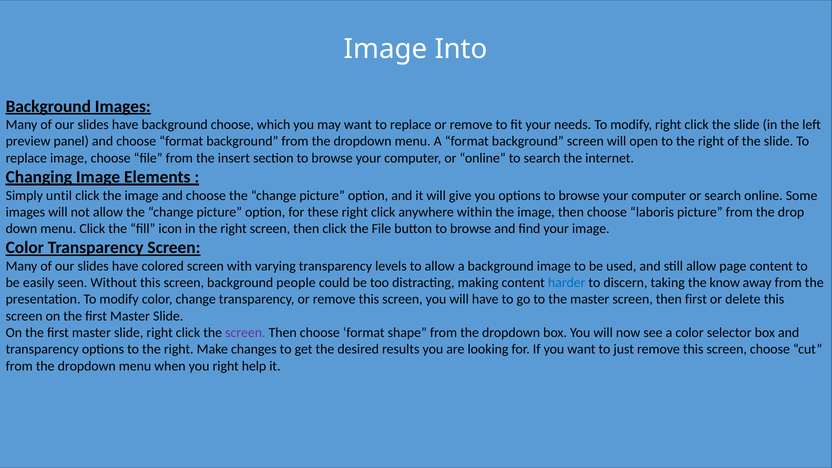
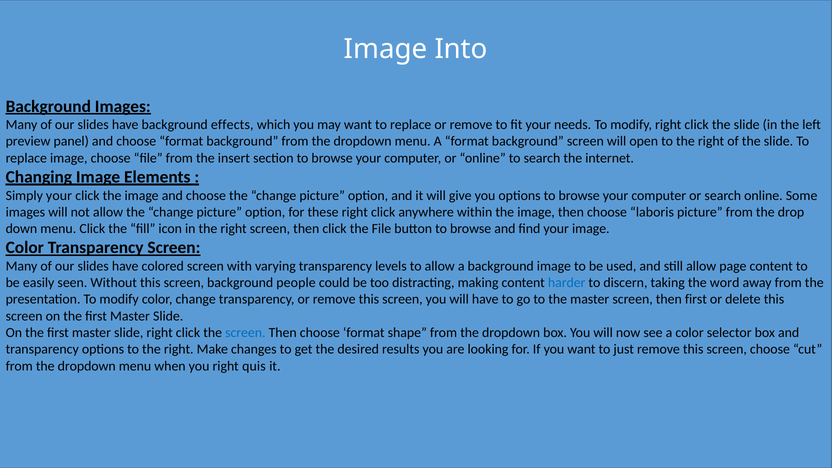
background choose: choose -> effects (232, 125)
Simply until: until -> your (59, 195)
know: know -> word (725, 283)
screen colour: purple -> blue (245, 333)
help: help -> quis (254, 366)
